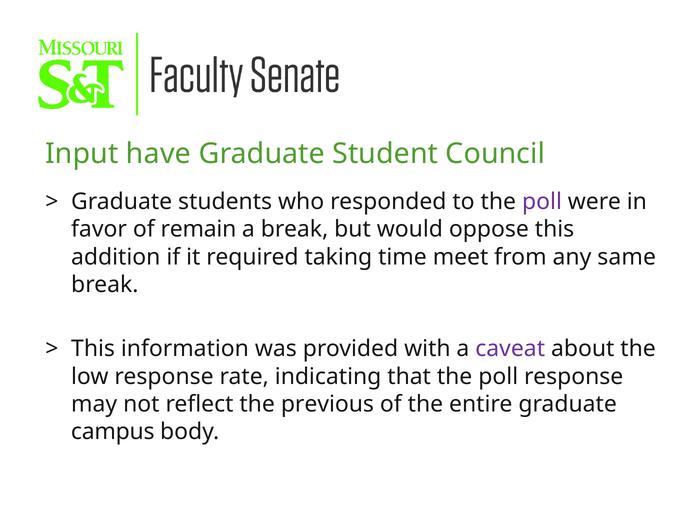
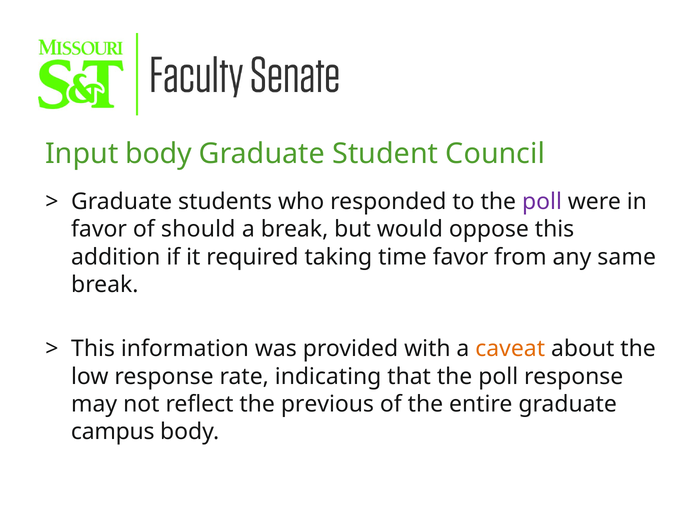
Input have: have -> body (159, 154)
remain: remain -> should (198, 229)
time meet: meet -> favor (461, 257)
caveat colour: purple -> orange (510, 349)
